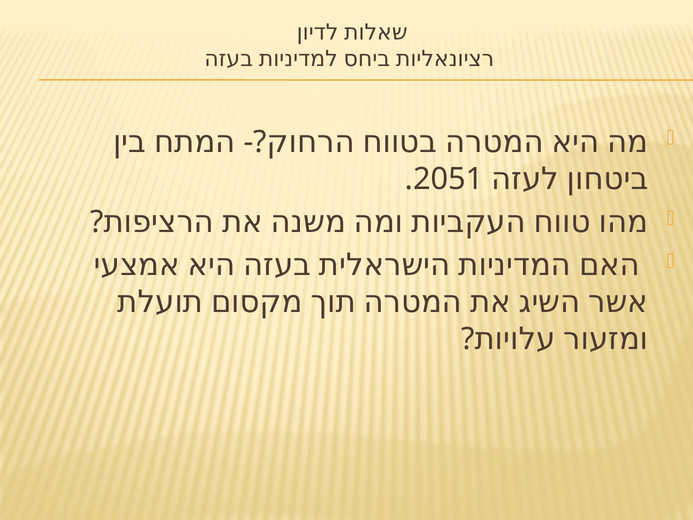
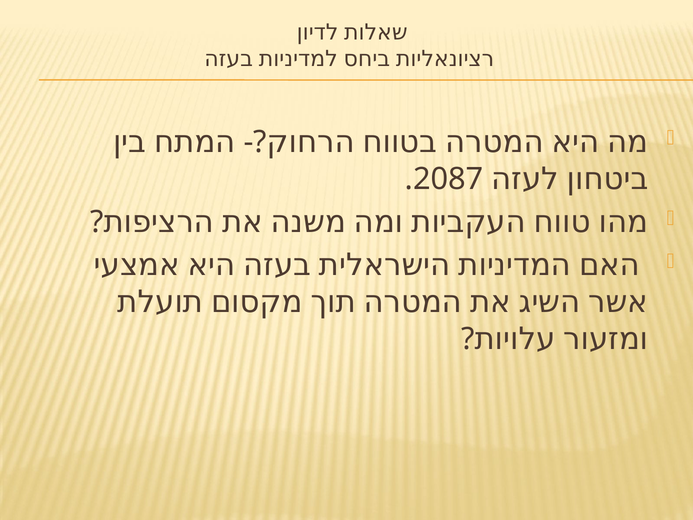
2051: 2051 -> 2087 (448, 179)
